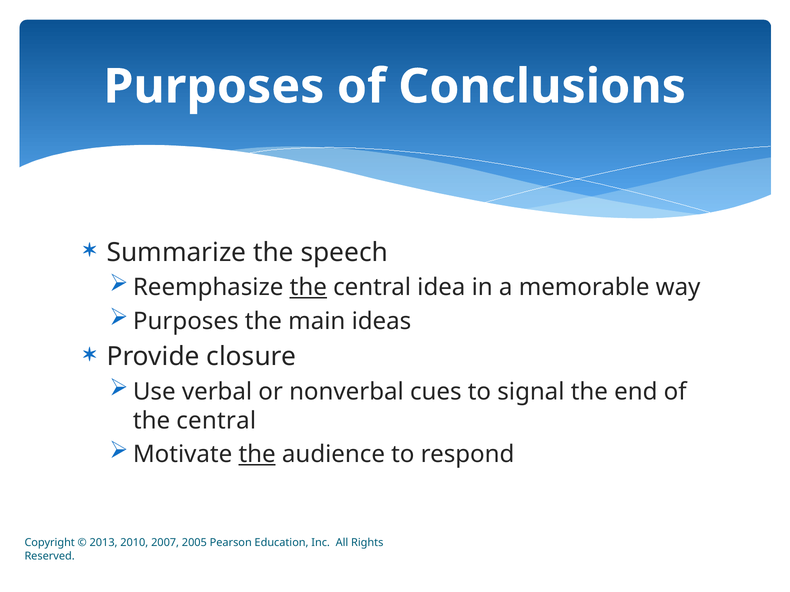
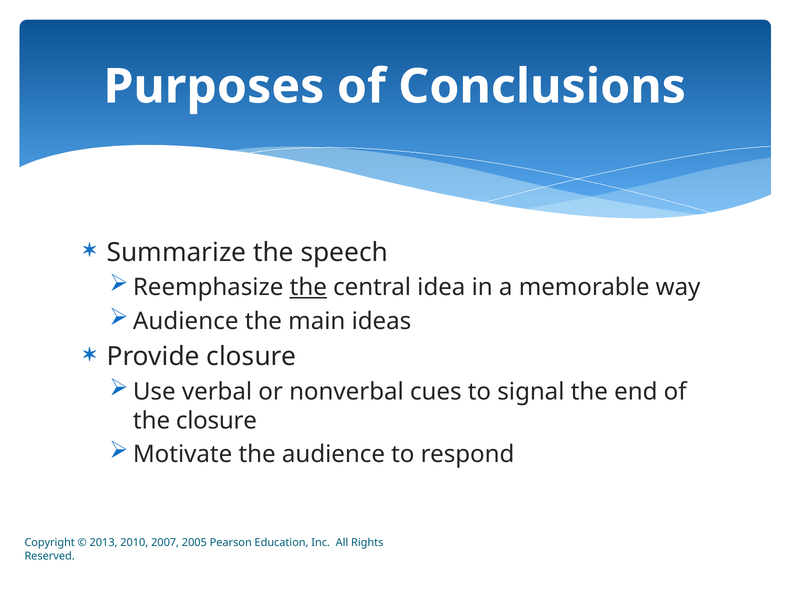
Purposes: Purposes -> Audience (186, 321)
central: central -> closure (216, 421)
the underline: present -> none (257, 455)
